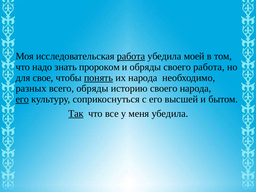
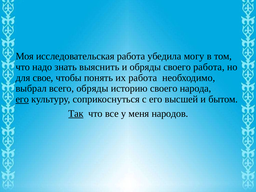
работа underline: present -> none (131, 56)
моей: моей -> могу (194, 56)
пророком: пророком -> выяснить (99, 67)
понять underline: present -> none (99, 78)
их народа: народа -> работа (143, 78)
разных: разных -> выбрал (31, 88)
меня убедила: убедила -> народов (170, 114)
